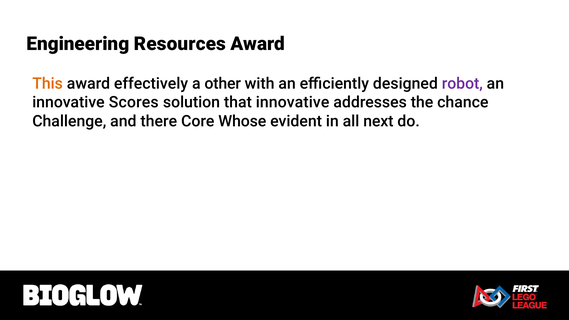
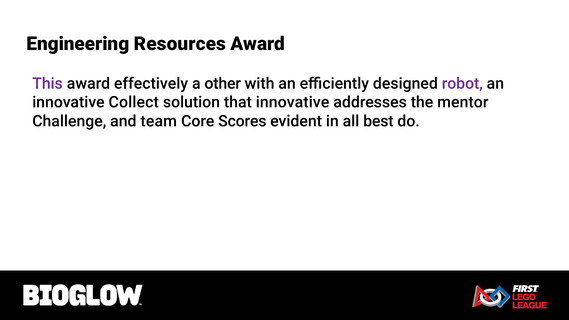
This colour: orange -> purple (48, 83)
Scores: Scores -> Collect (134, 102)
chance: chance -> mentor (463, 102)
there: there -> team (159, 121)
Whose: Whose -> Scores (242, 121)
next: next -> best (378, 121)
